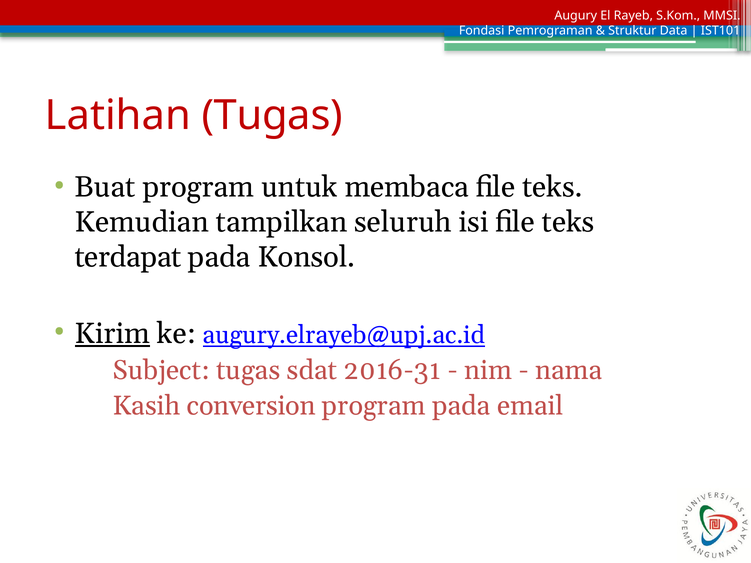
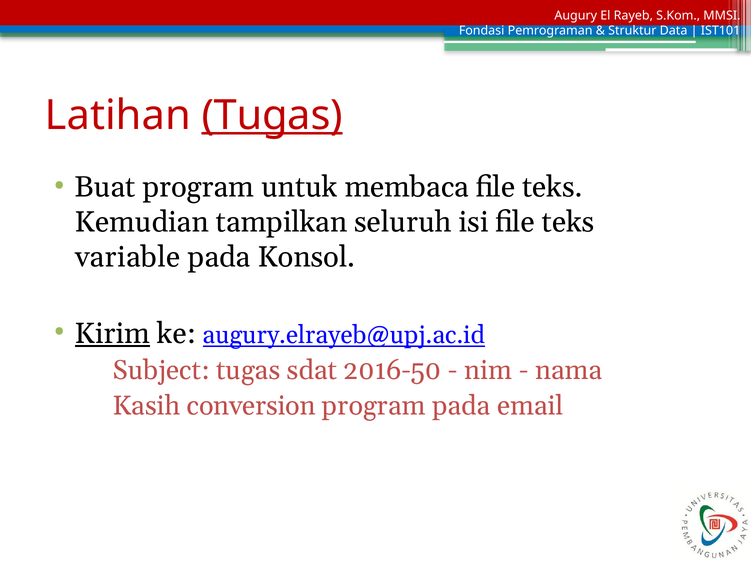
Tugas underline: none -> present (272, 115)
terdapat: terdapat -> variable (128, 257)
2016-31: 2016-31 -> 2016-50 (393, 370)
